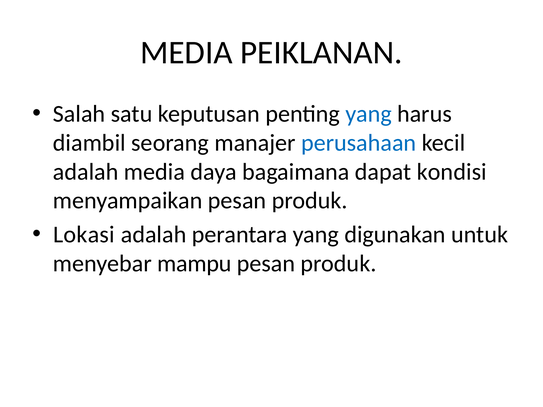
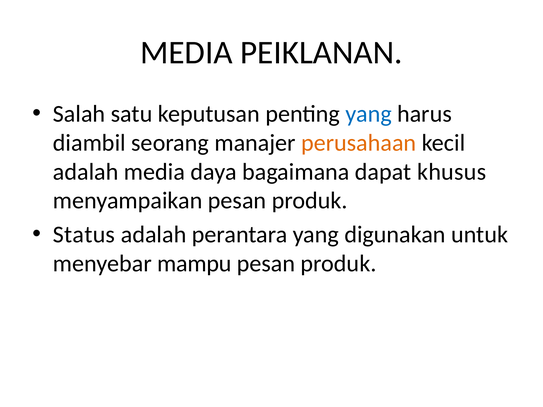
perusahaan colour: blue -> orange (359, 143)
kondisi: kondisi -> khusus (452, 172)
Lokasi: Lokasi -> Status (84, 235)
